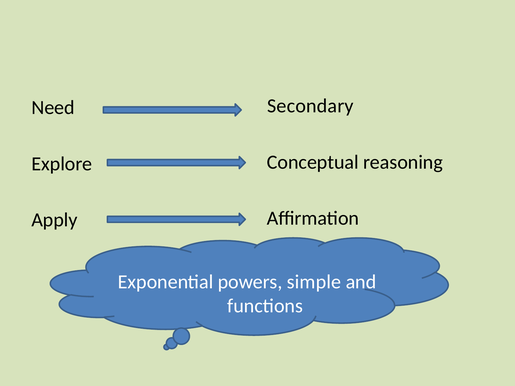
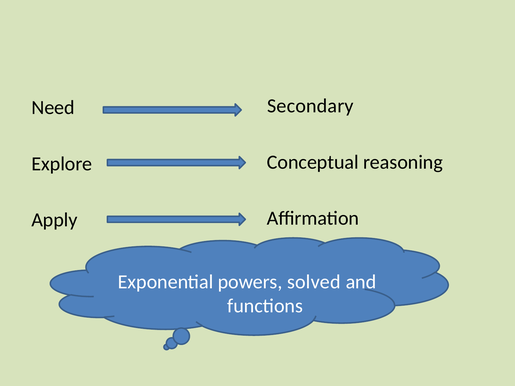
simple: simple -> solved (314, 282)
